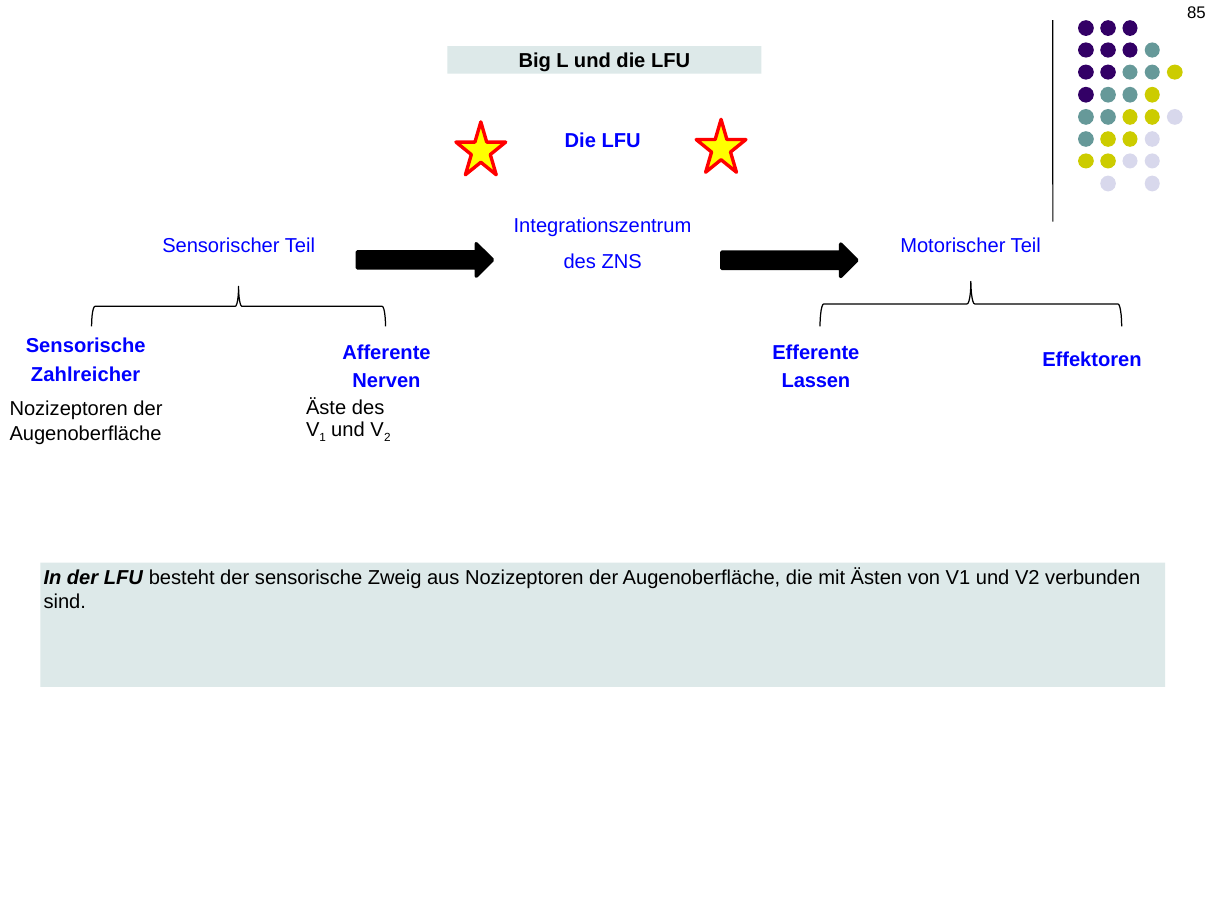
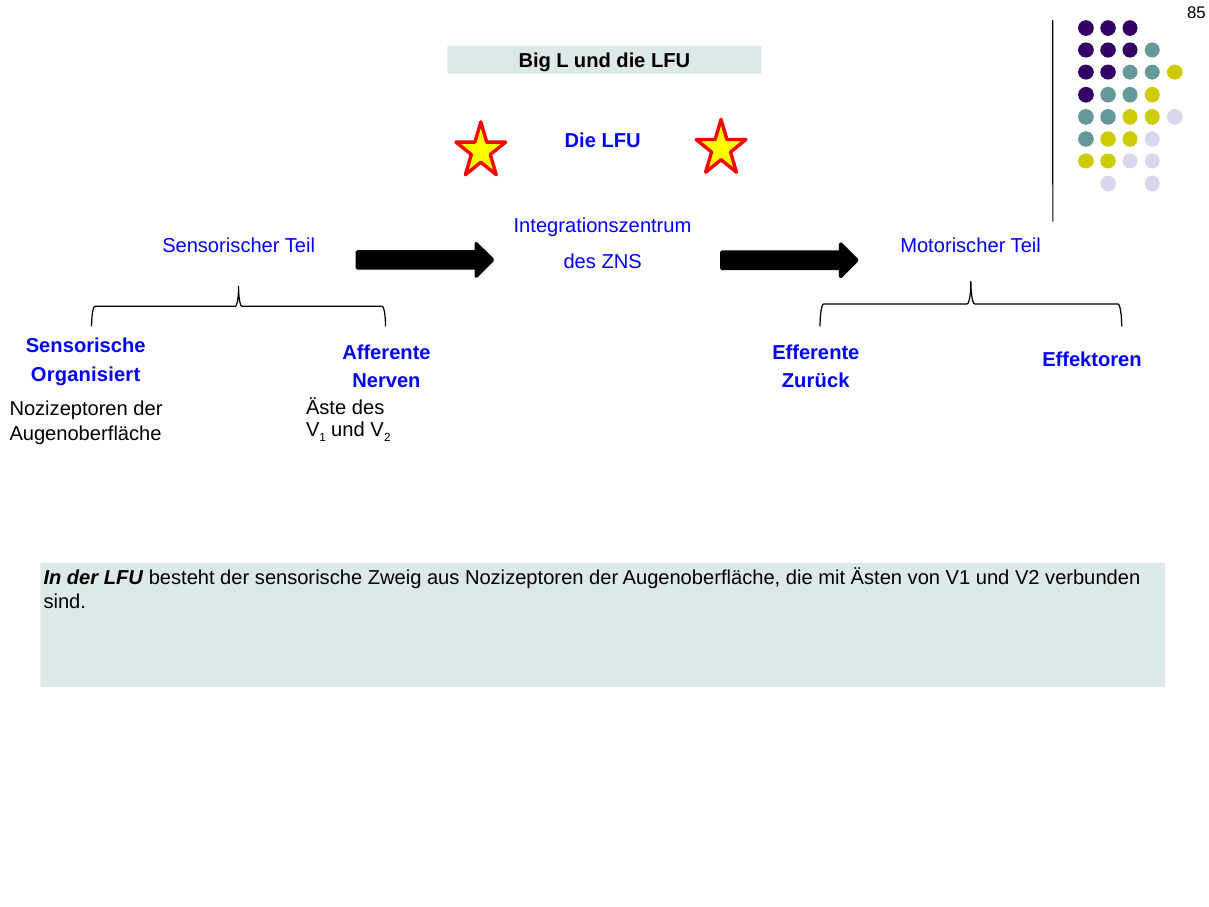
Zahlreicher: Zahlreicher -> Organisiert (86, 374)
Lassen: Lassen -> Zurück (816, 381)
